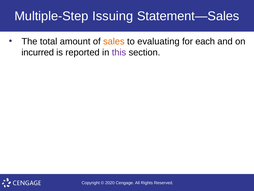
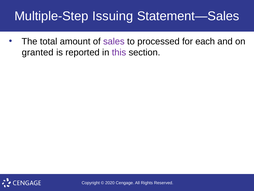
sales colour: orange -> purple (114, 41)
evaluating: evaluating -> processed (158, 41)
incurred: incurred -> granted (38, 52)
